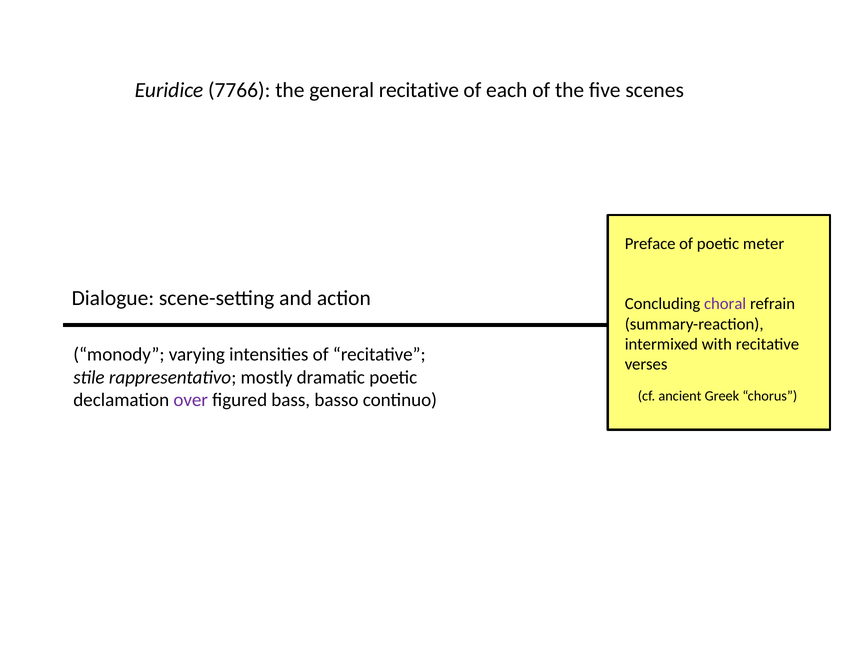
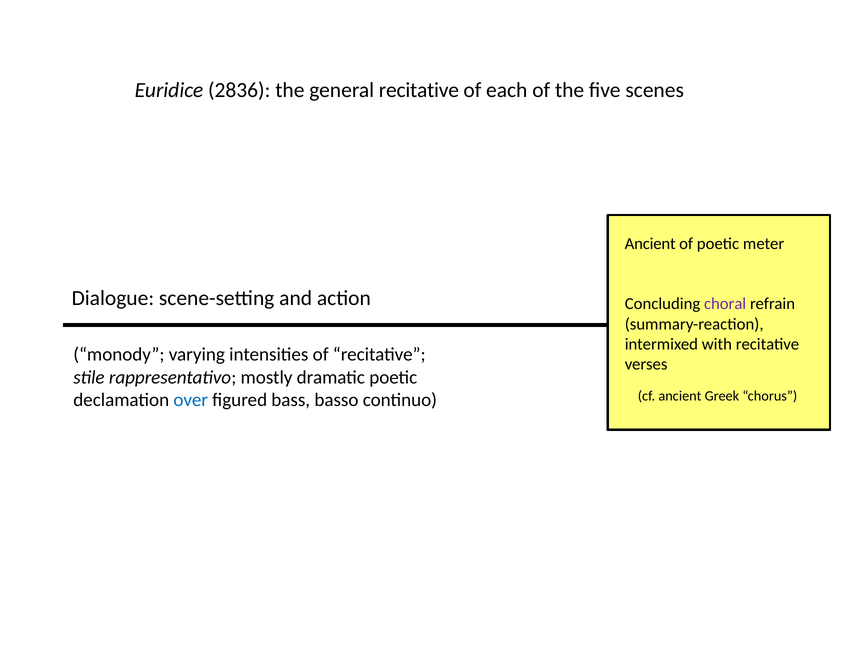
7766: 7766 -> 2836 (239, 90)
Preface: Preface -> Ancient (650, 244)
over colour: purple -> blue (191, 400)
